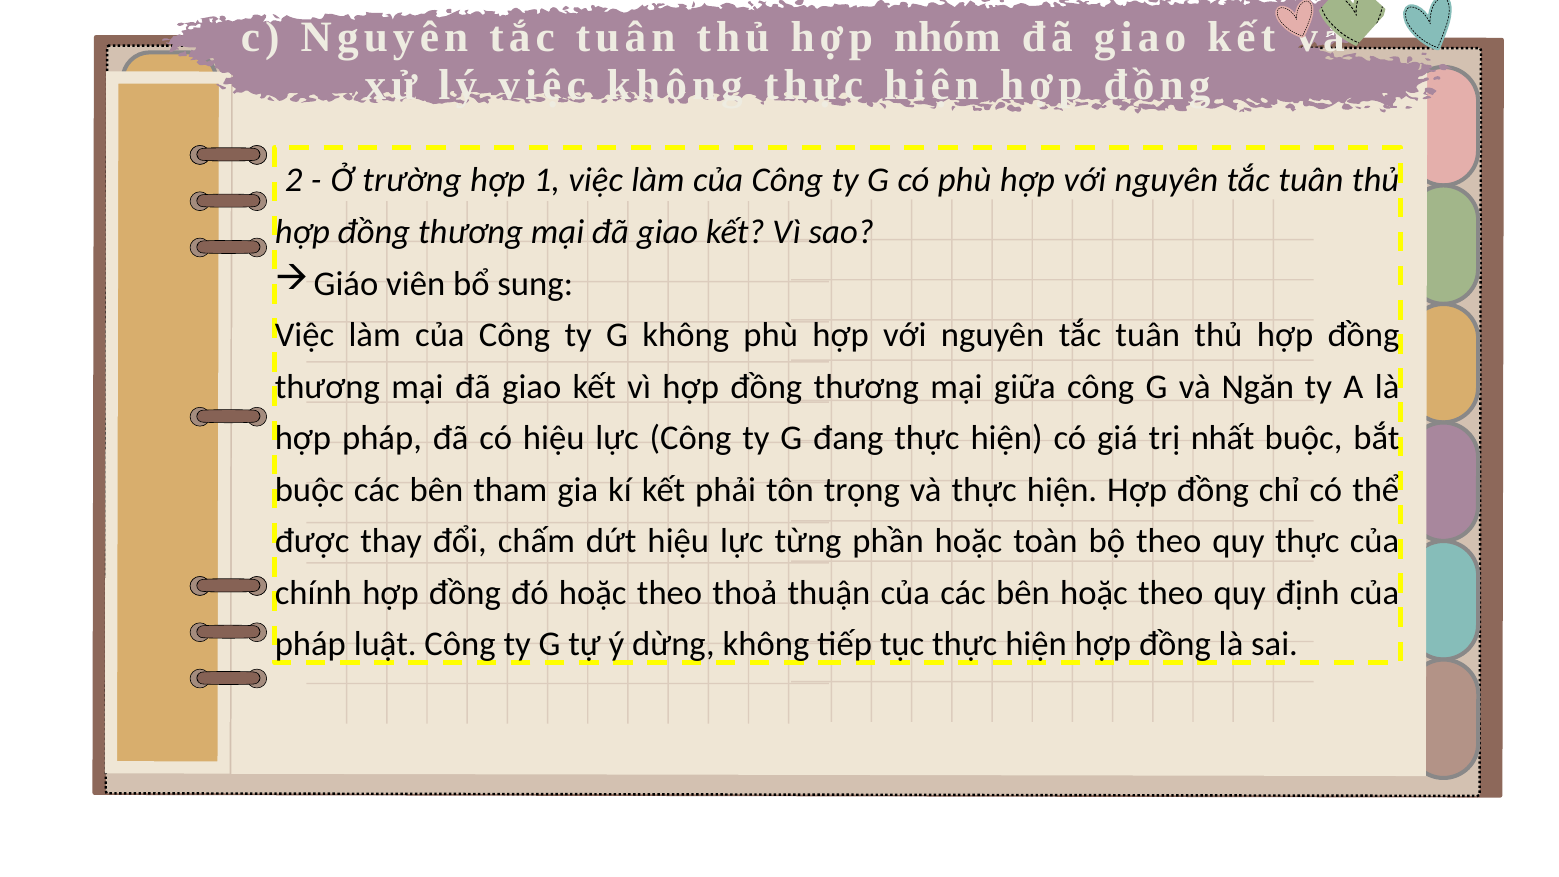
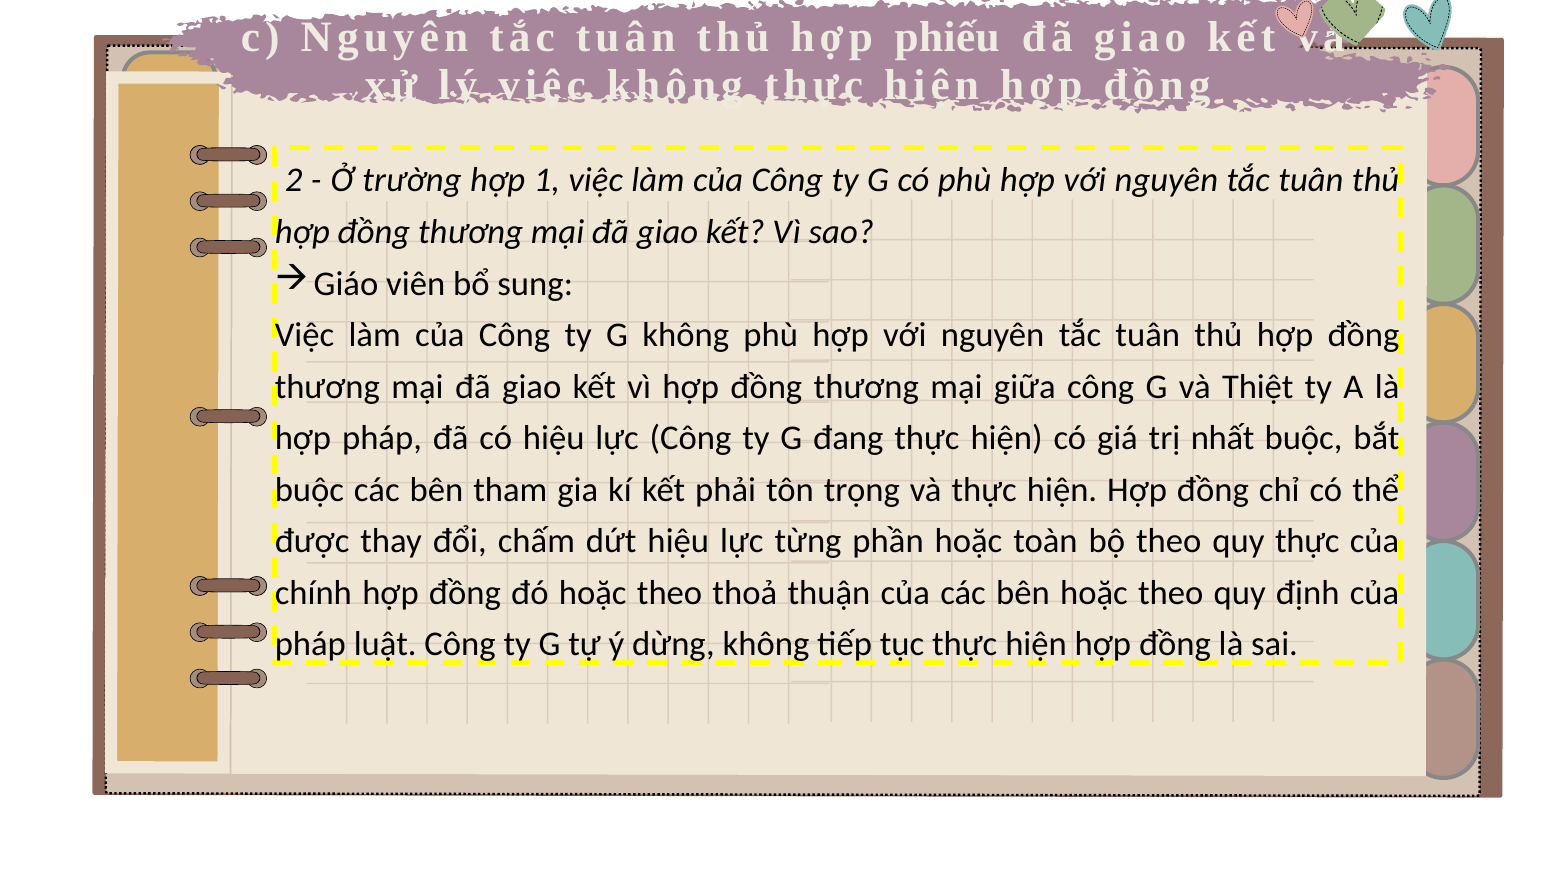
nhóm: nhóm -> phiếu (947, 37)
Ngăn: Ngăn -> Thiệt (1258, 387)
